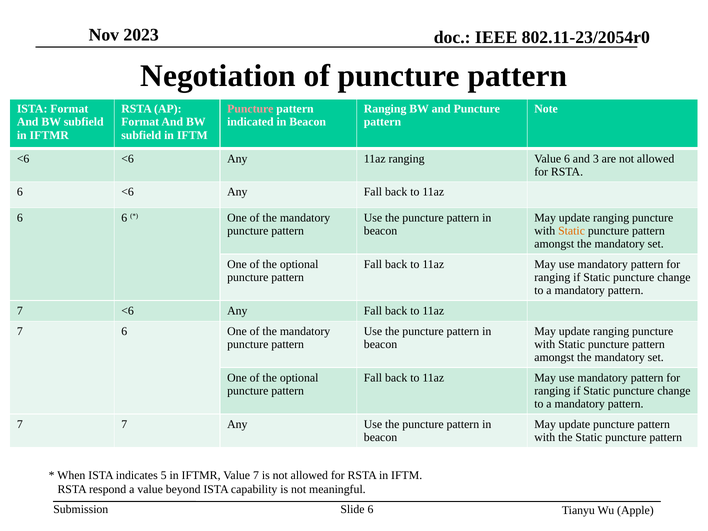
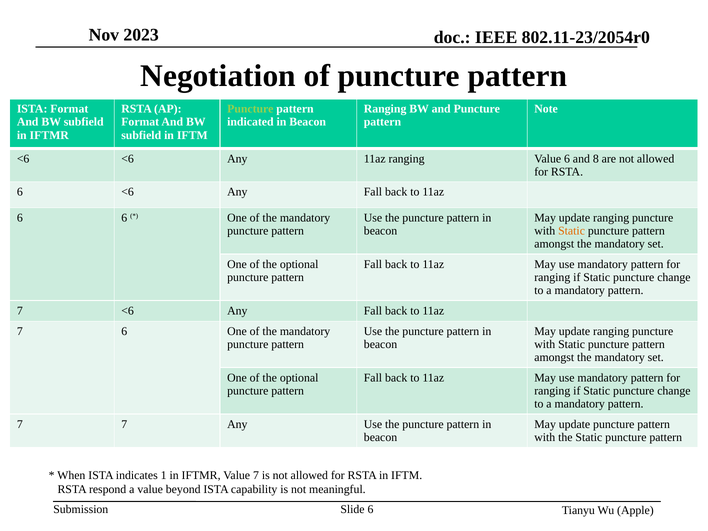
Puncture colour: pink -> light green (250, 109)
3: 3 -> 8 (596, 159)
5: 5 -> 1 (164, 475)
